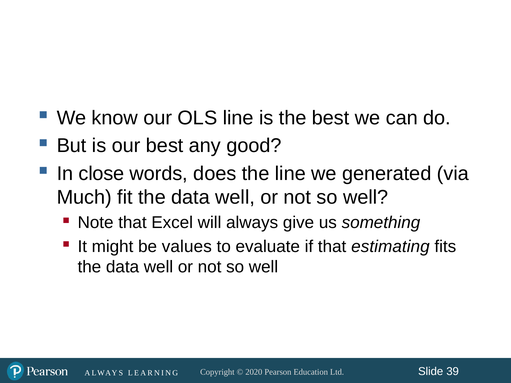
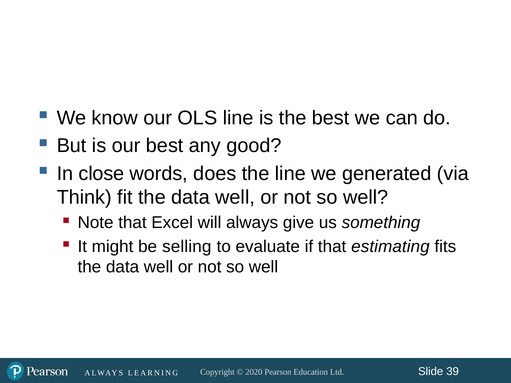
Much: Much -> Think (84, 197)
values: values -> selling (187, 247)
